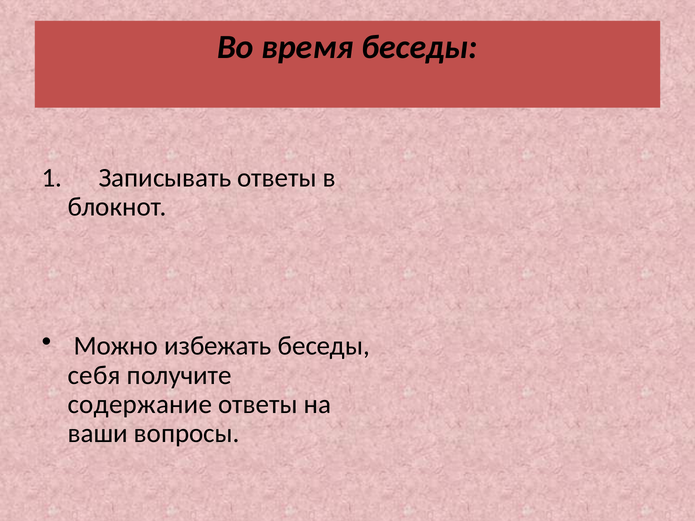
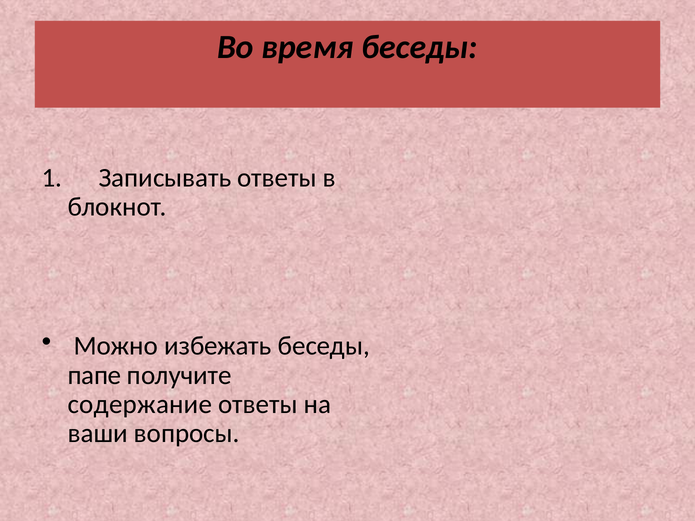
себя: себя -> папе (94, 375)
